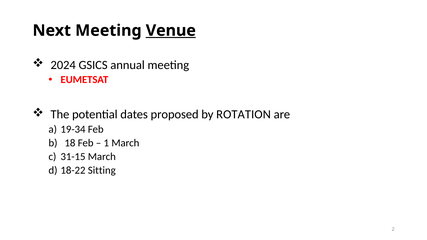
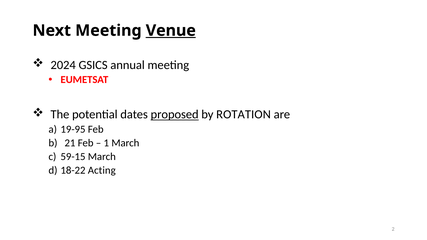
proposed underline: none -> present (175, 115)
19-34: 19-34 -> 19-95 (73, 129)
18: 18 -> 21 (70, 143)
31-15: 31-15 -> 59-15 (73, 157)
Sitting: Sitting -> Acting (102, 171)
